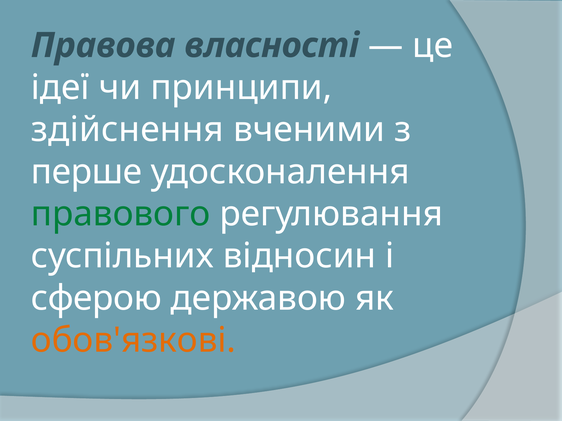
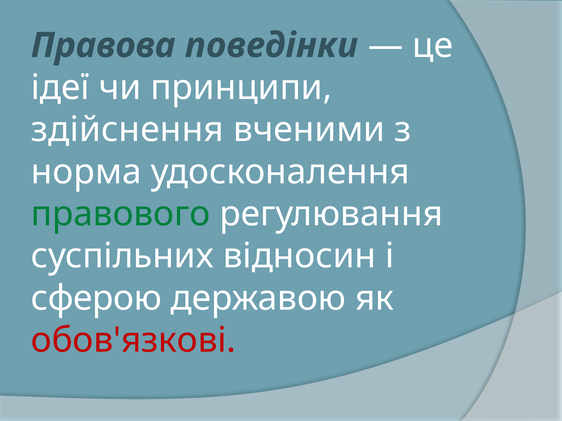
власності: власності -> поведінки (272, 45)
перше: перше -> норма (86, 172)
обов'язкові colour: orange -> red (133, 341)
